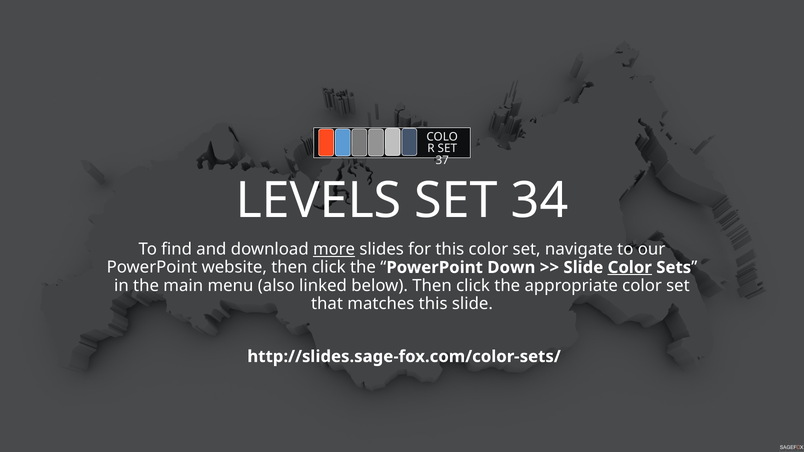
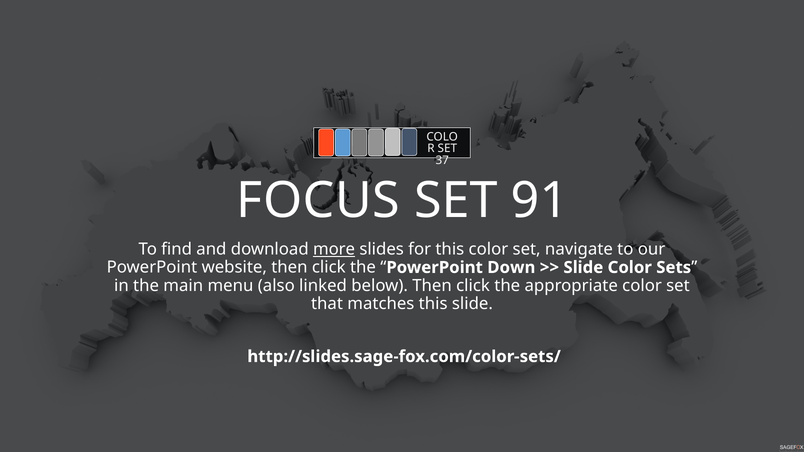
LEVELS: LEVELS -> FOCUS (318, 201)
34: 34 -> 91 (540, 201)
Color underline: present -> none (630, 268)
